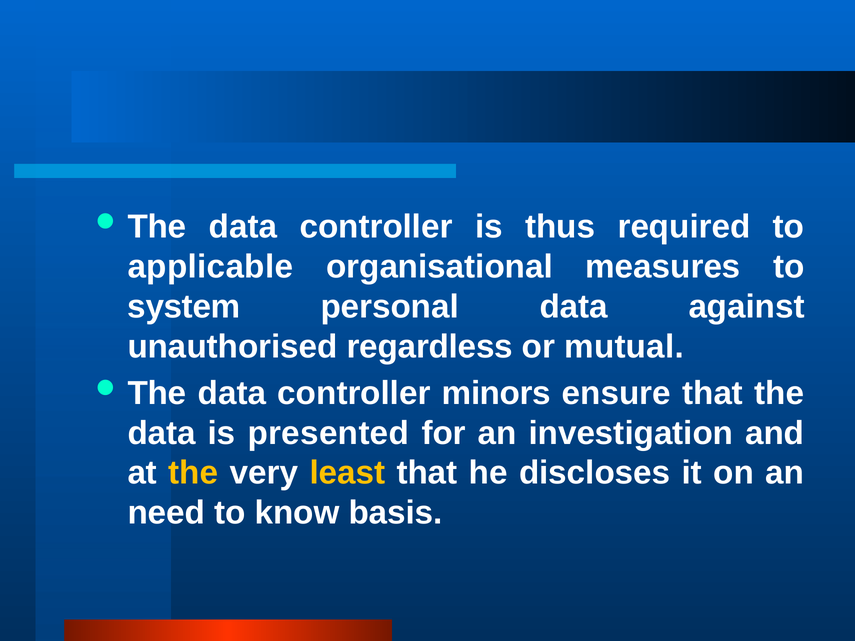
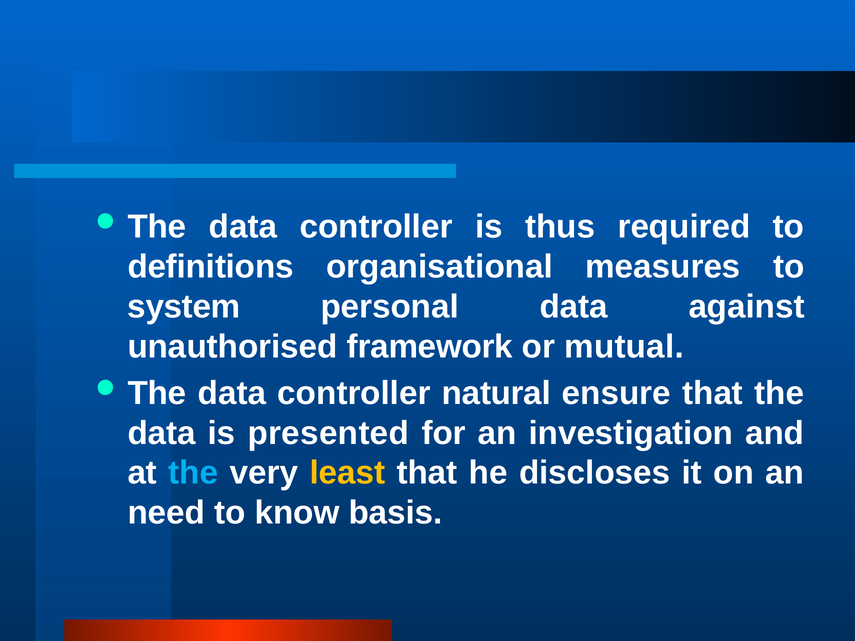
applicable: applicable -> definitions (211, 267)
regardless: regardless -> framework (430, 347)
minors: minors -> natural (496, 393)
the colour: yellow -> light blue (193, 473)
